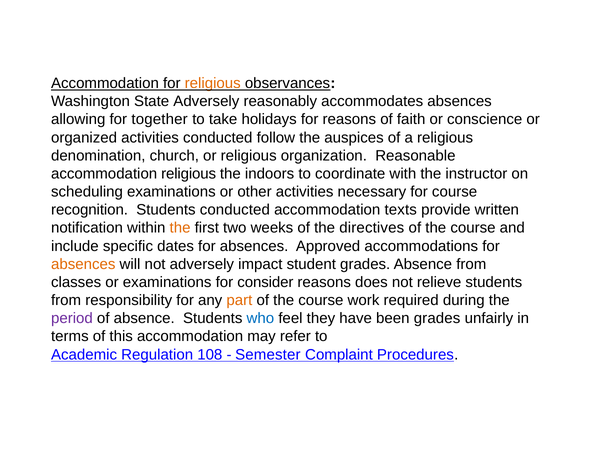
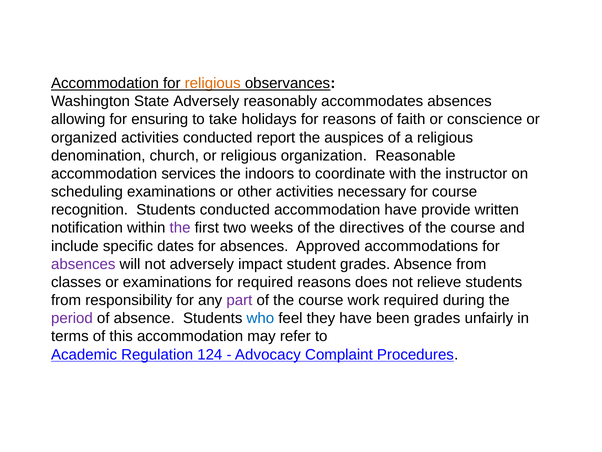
together: together -> ensuring (160, 119)
follow: follow -> report (276, 137)
accommodation religious: religious -> services (189, 174)
accommodation texts: texts -> have (401, 210)
the colour: orange -> purple (180, 228)
absences colour: orange -> purple (83, 264)
for consider: consider -> required (265, 282)
part colour: orange -> purple (239, 300)
108: 108 -> 124 (210, 354)
Semester: Semester -> Advocacy (268, 354)
